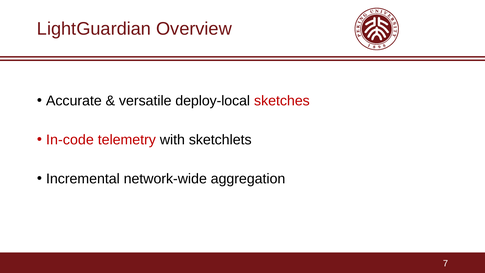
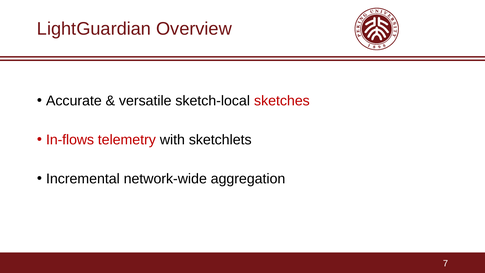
deploy-local: deploy-local -> sketch-local (213, 101)
In-code: In-code -> In-flows (70, 140)
